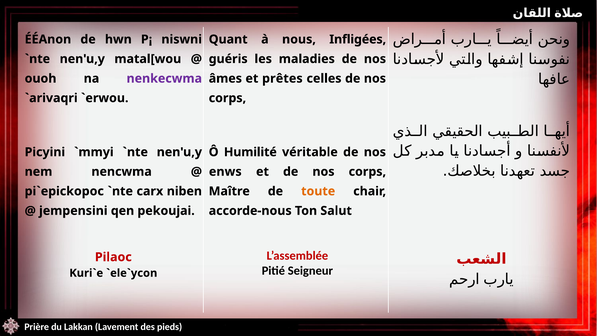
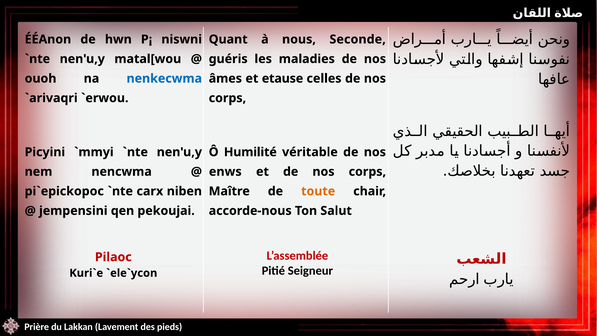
Infligées: Infligées -> Seconde (358, 39)
nenkecwma colour: purple -> blue (164, 78)
prêtes: prêtes -> etause (283, 78)
